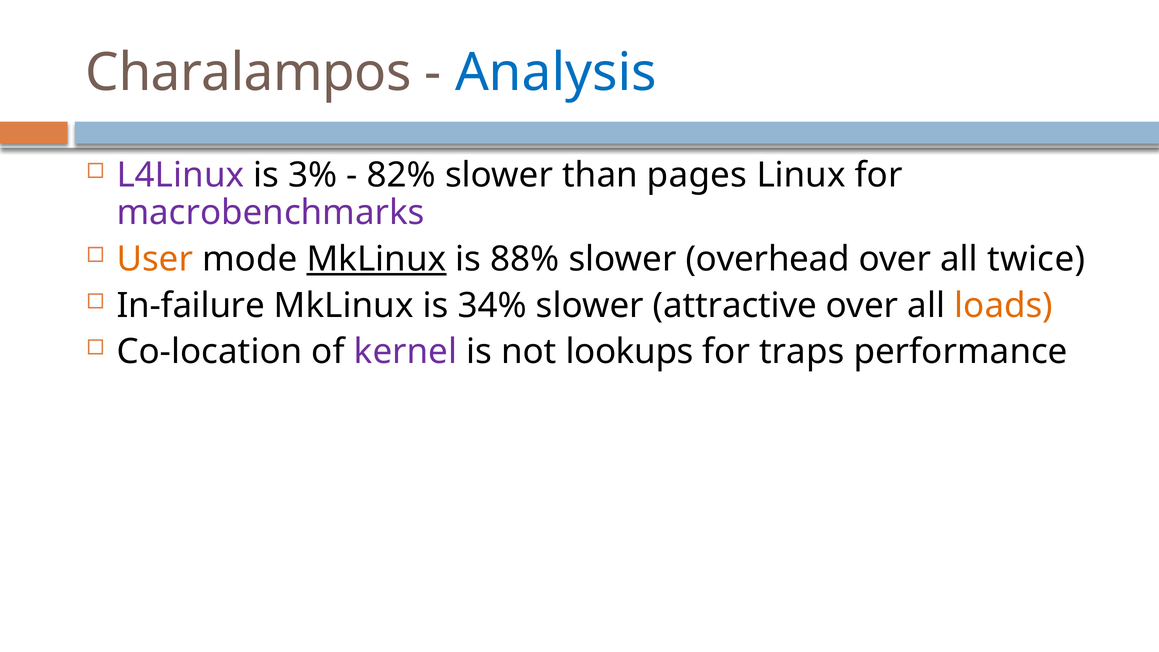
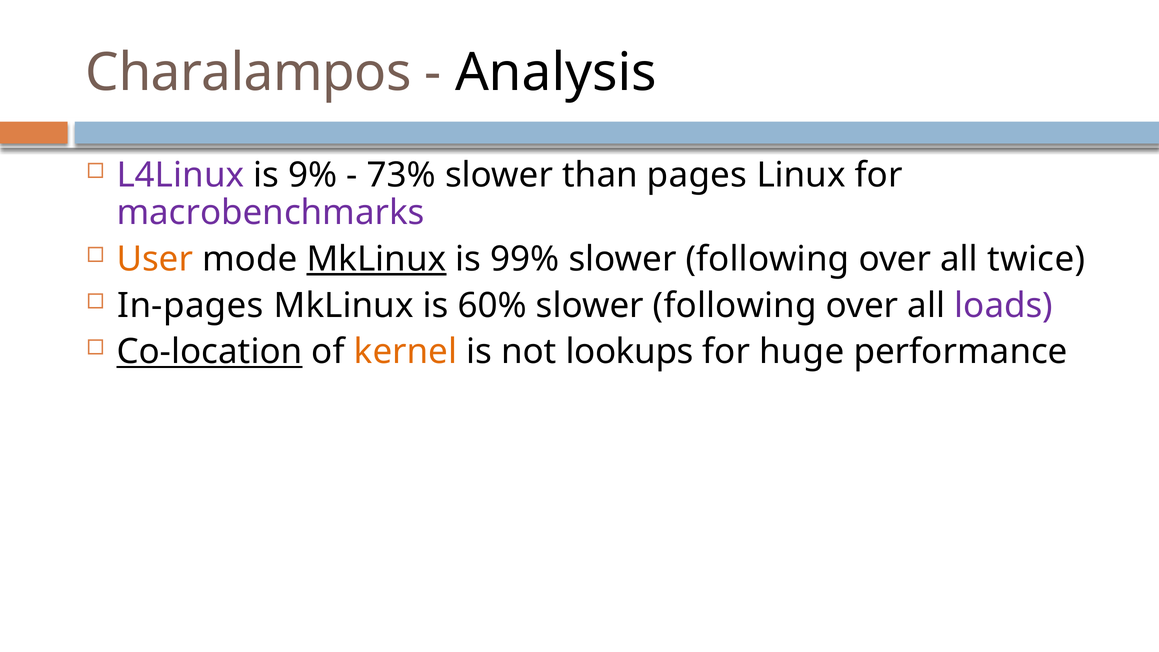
Analysis colour: blue -> black (556, 73)
3%: 3% -> 9% (313, 175)
82%: 82% -> 73% (401, 175)
88%: 88% -> 99% (525, 259)
overhead: overhead -> following (768, 259)
In-failure: In-failure -> In-pages (191, 305)
34%: 34% -> 60% (492, 305)
attractive: attractive -> following (735, 305)
loads colour: orange -> purple (1004, 305)
Co-location underline: none -> present (210, 352)
kernel colour: purple -> orange (406, 352)
traps: traps -> huge (802, 352)
